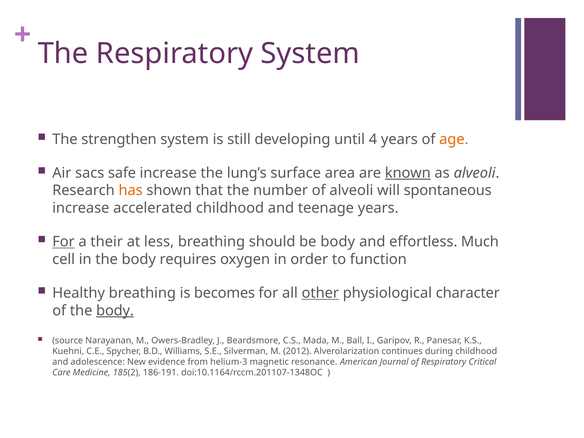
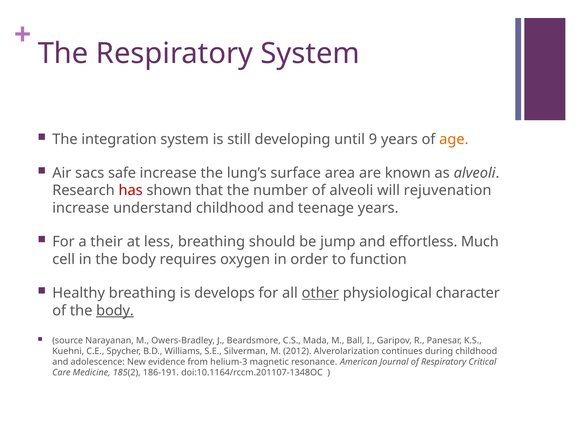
strengthen: strengthen -> integration (119, 139)
4: 4 -> 9 (373, 139)
known underline: present -> none (408, 173)
has colour: orange -> red (131, 190)
spontaneous: spontaneous -> rejuvenation (448, 190)
accelerated: accelerated -> understand (153, 208)
For underline: present -> none (63, 242)
be body: body -> jump (338, 242)
becomes: becomes -> develops (224, 293)
